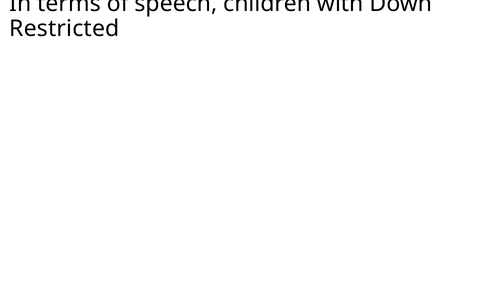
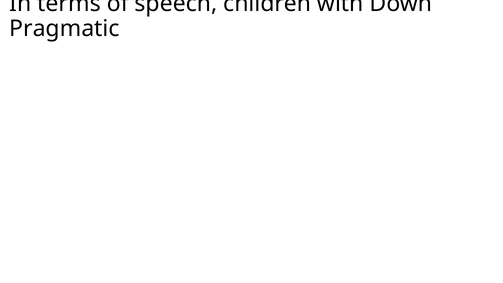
Restricted: Restricted -> Pragmatic (64, 29)
